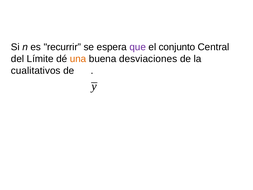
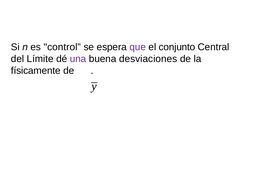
recurrir: recurrir -> control (62, 47)
una colour: orange -> purple (78, 59)
cualitativos: cualitativos -> físicamente (36, 71)
